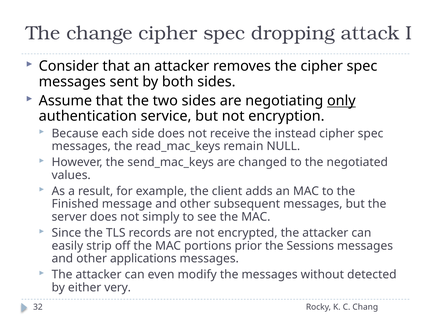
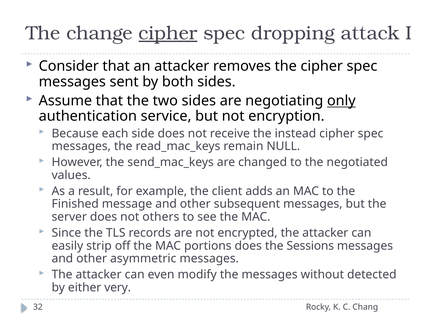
cipher underline: none -> present (168, 33)
simply: simply -> others (161, 217)
portions prior: prior -> does (248, 246)
applications: applications -> asymmetric (143, 259)
